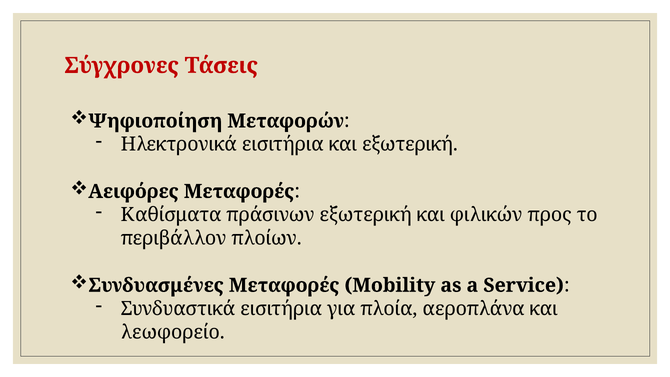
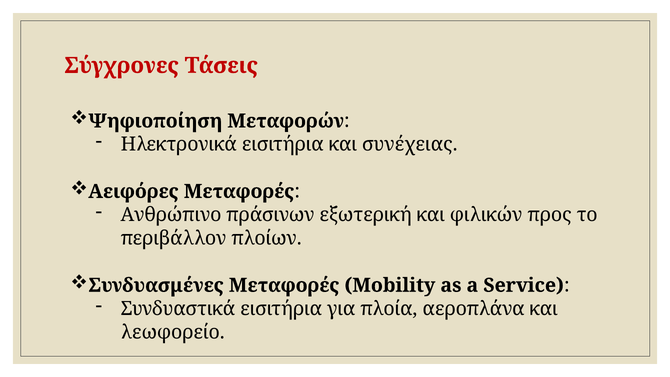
και εξωτερική: εξωτερική -> συνέχειας (410, 144)
Καθίσματα: Καθίσματα -> Ανθρώπινο (171, 215)
